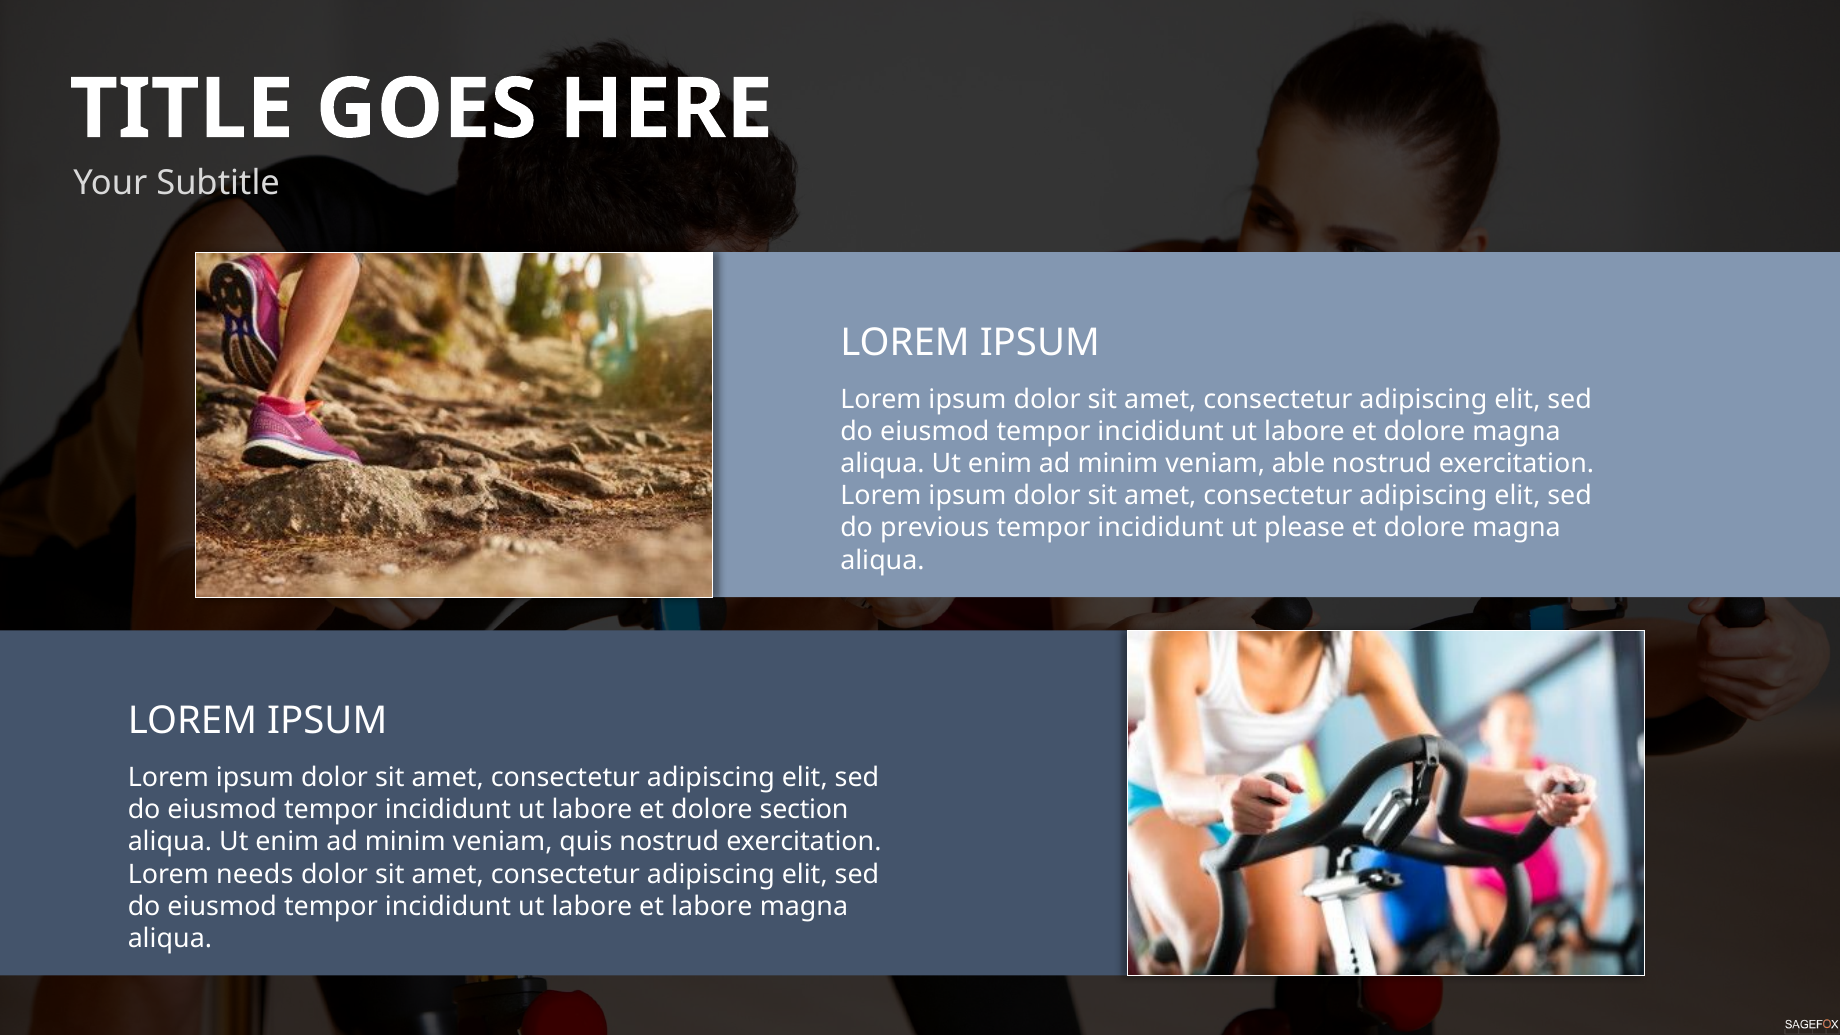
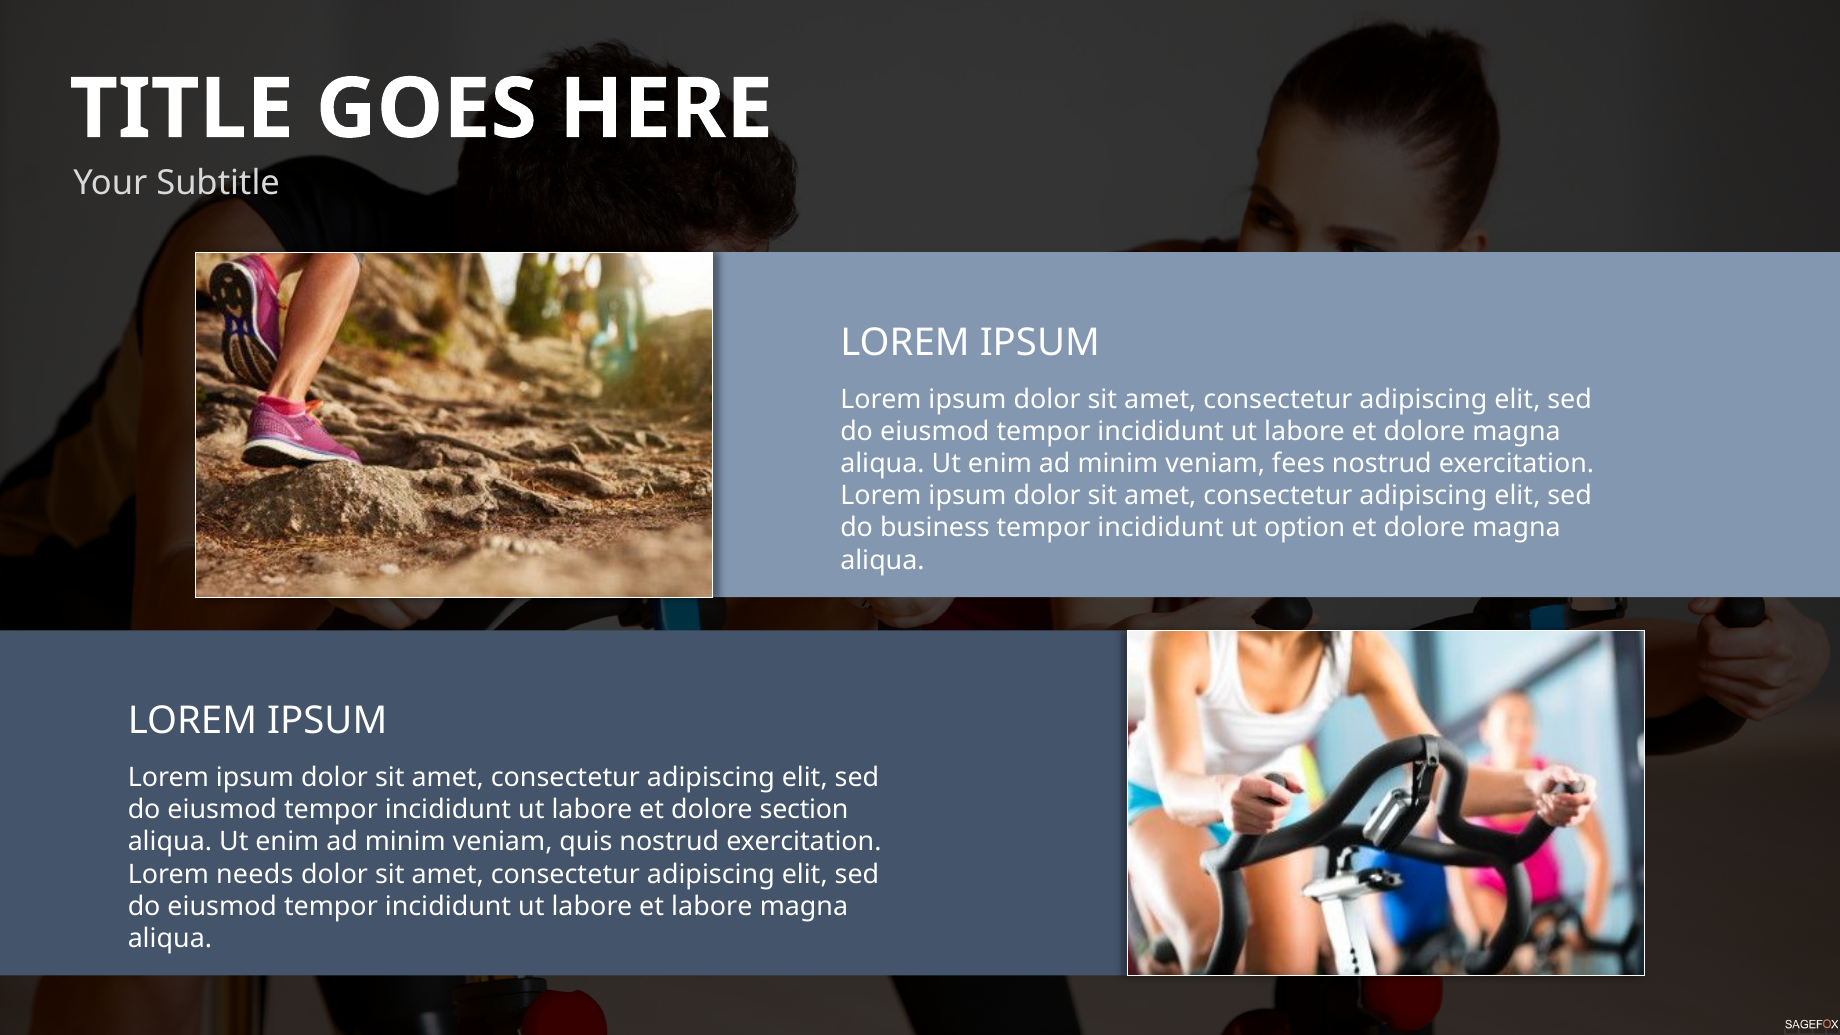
able: able -> fees (1298, 464)
previous: previous -> business (935, 528)
please: please -> option (1305, 528)
